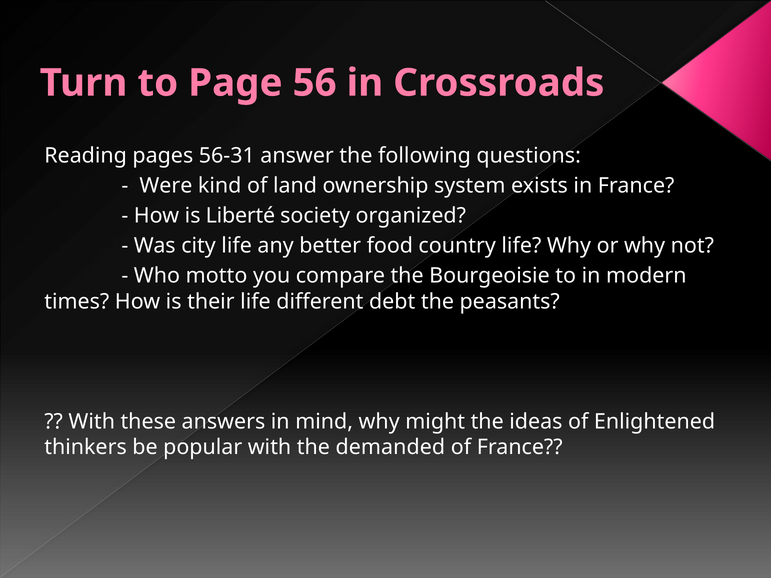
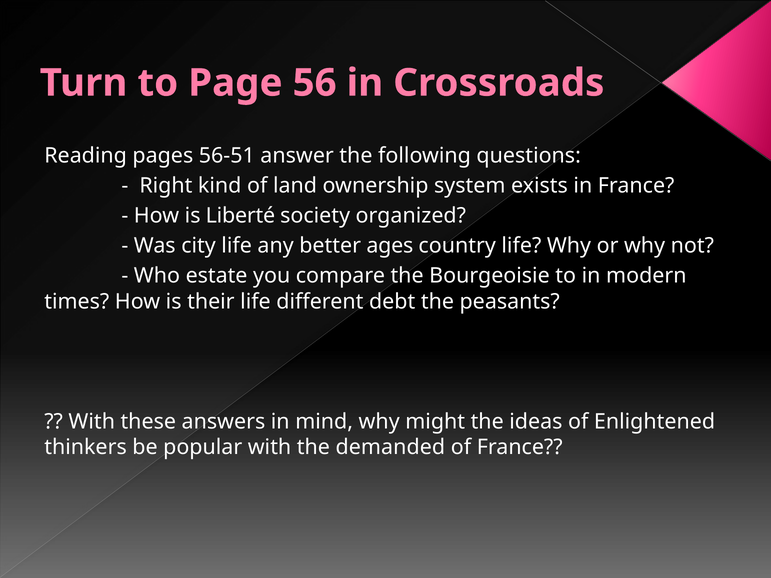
56-31: 56-31 -> 56-51 (227, 156)
Were: Were -> Right (166, 186)
food: food -> ages (390, 246)
motto: motto -> estate (217, 276)
